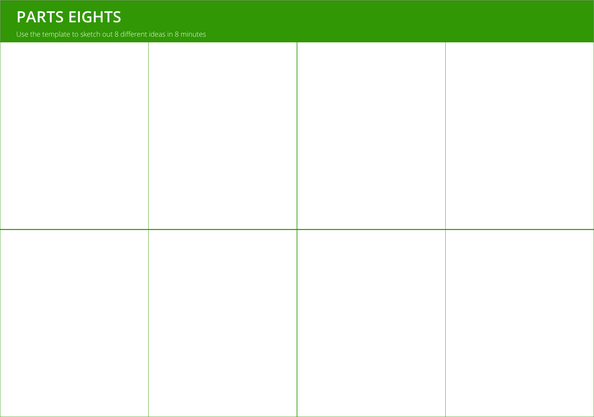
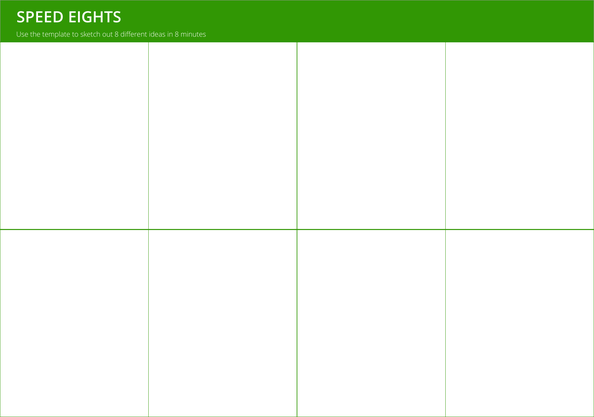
PARTS: PARTS -> SPEED (40, 17)
